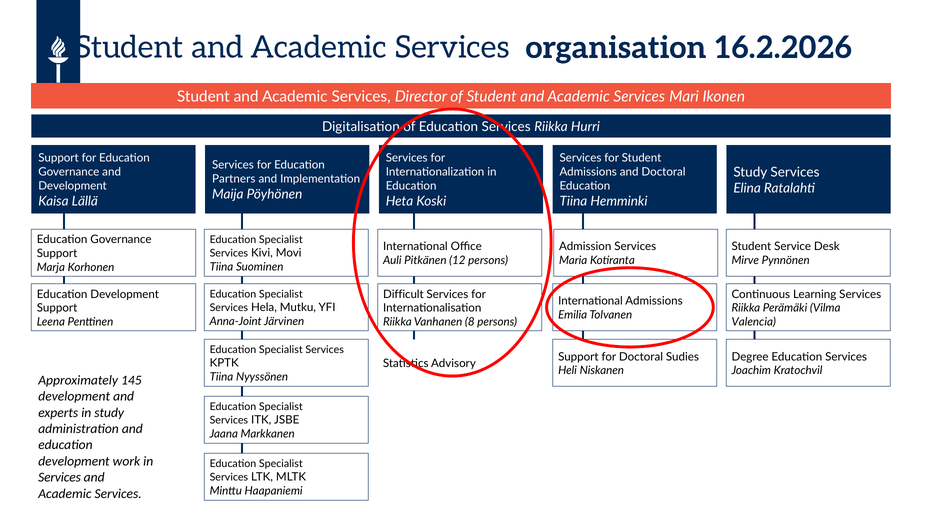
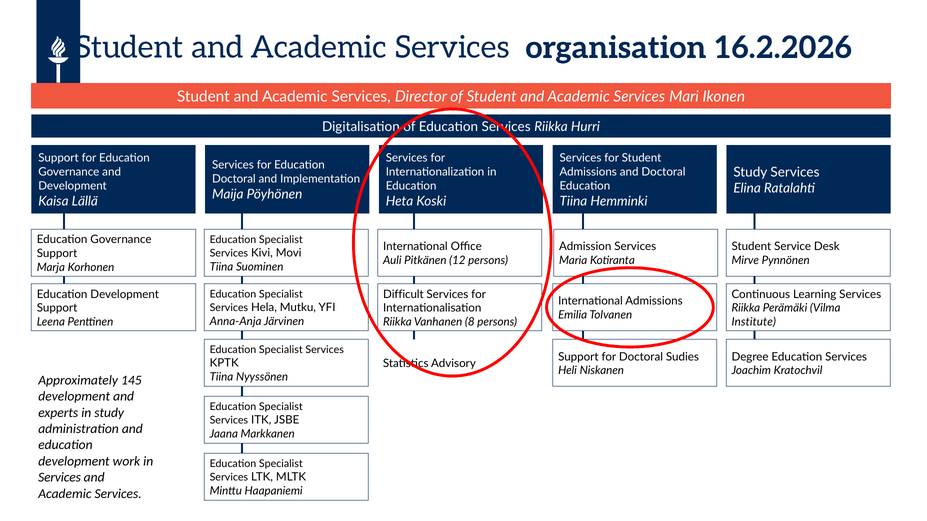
Partners: Partners -> Doctoral (234, 179)
Anna-Joint: Anna-Joint -> Anna-Anja (236, 322)
Valencia: Valencia -> Institute (754, 322)
